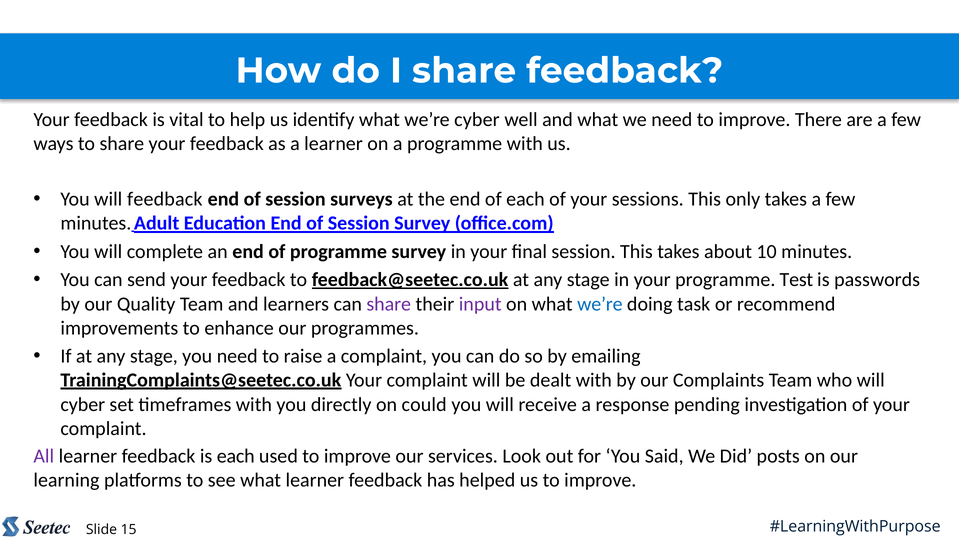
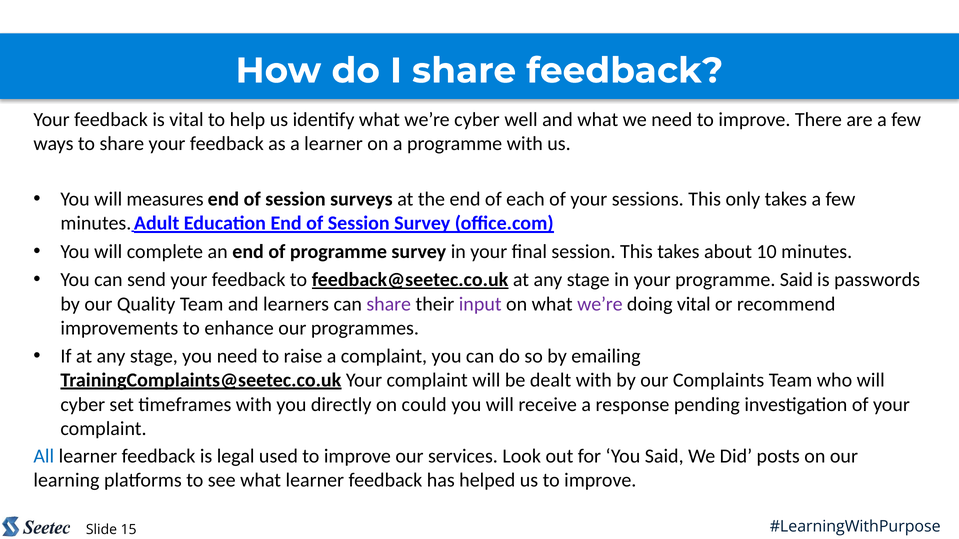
will feedback: feedback -> measures (165, 199)
programme Test: Test -> Said (796, 280)
we’re colour: blue -> purple (600, 304)
doing task: task -> vital (694, 304)
All colour: purple -> blue (44, 457)
is each: each -> legal (236, 457)
